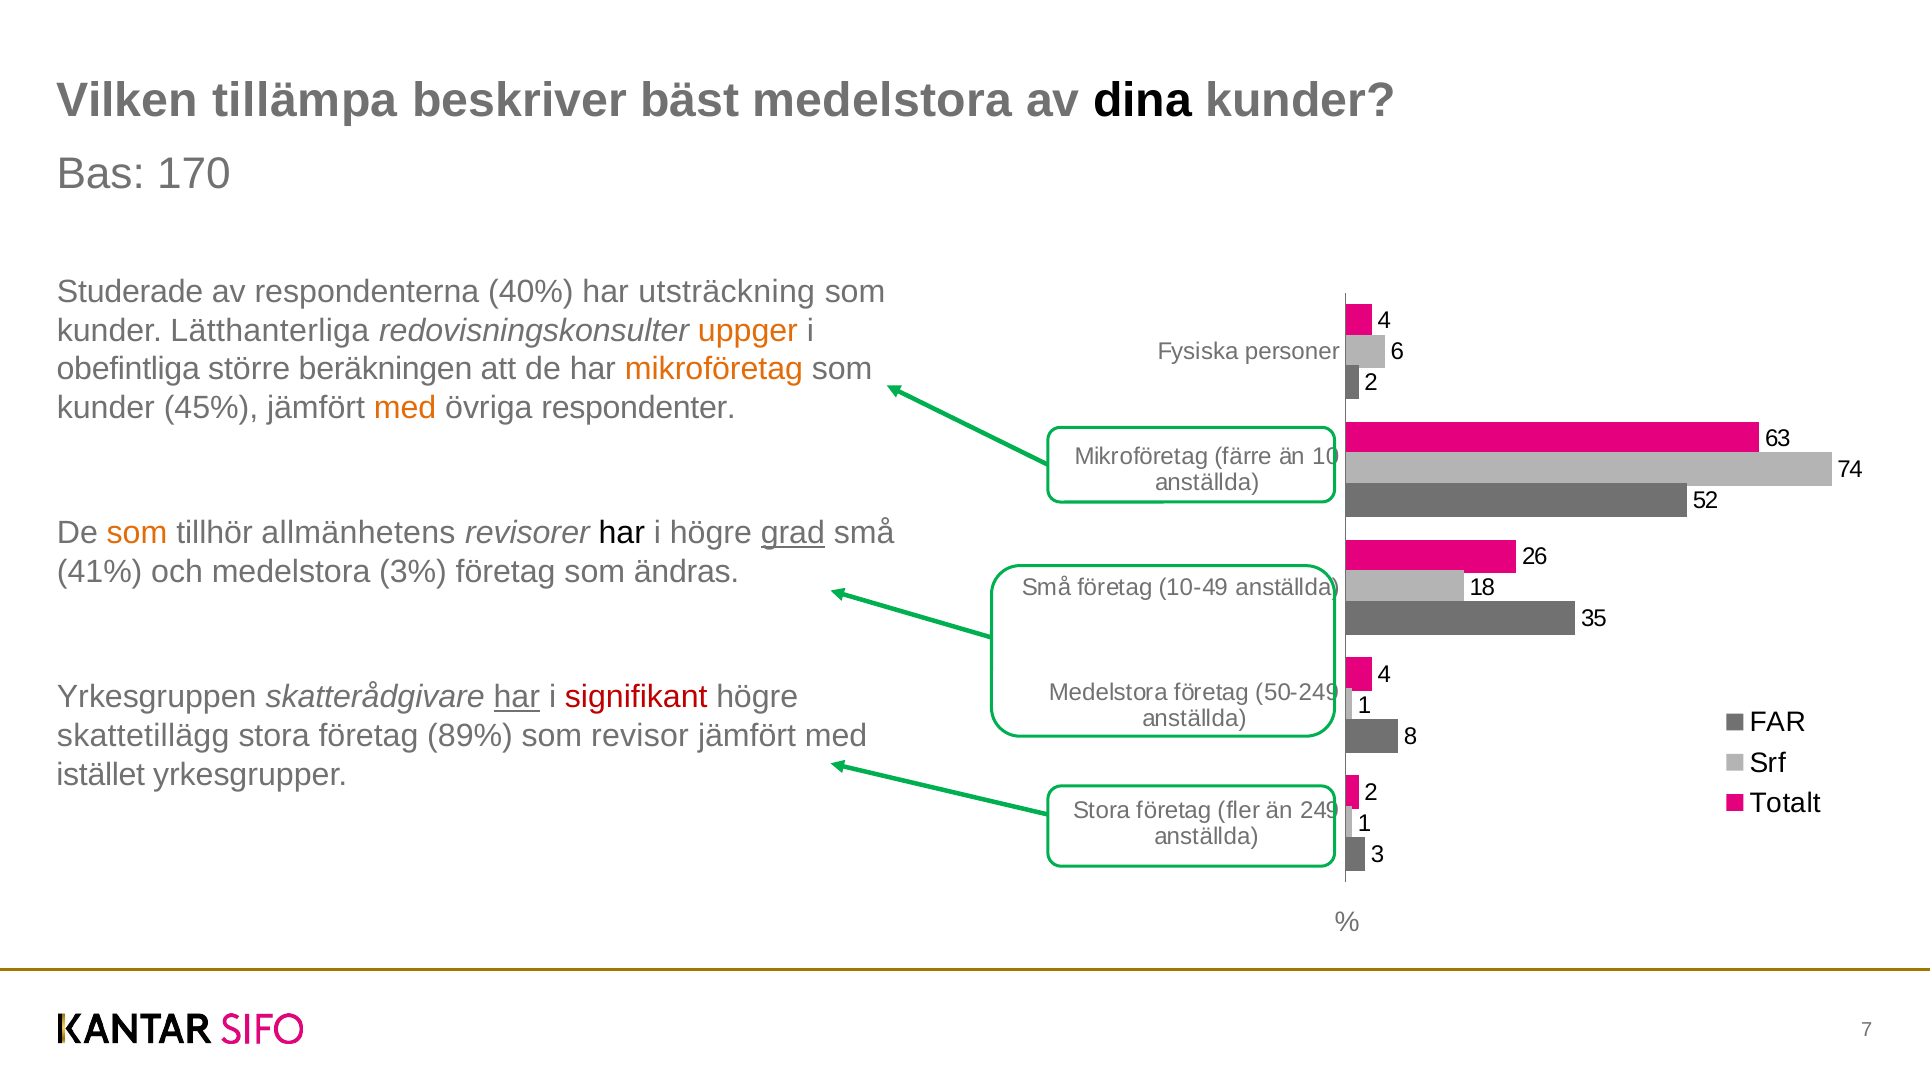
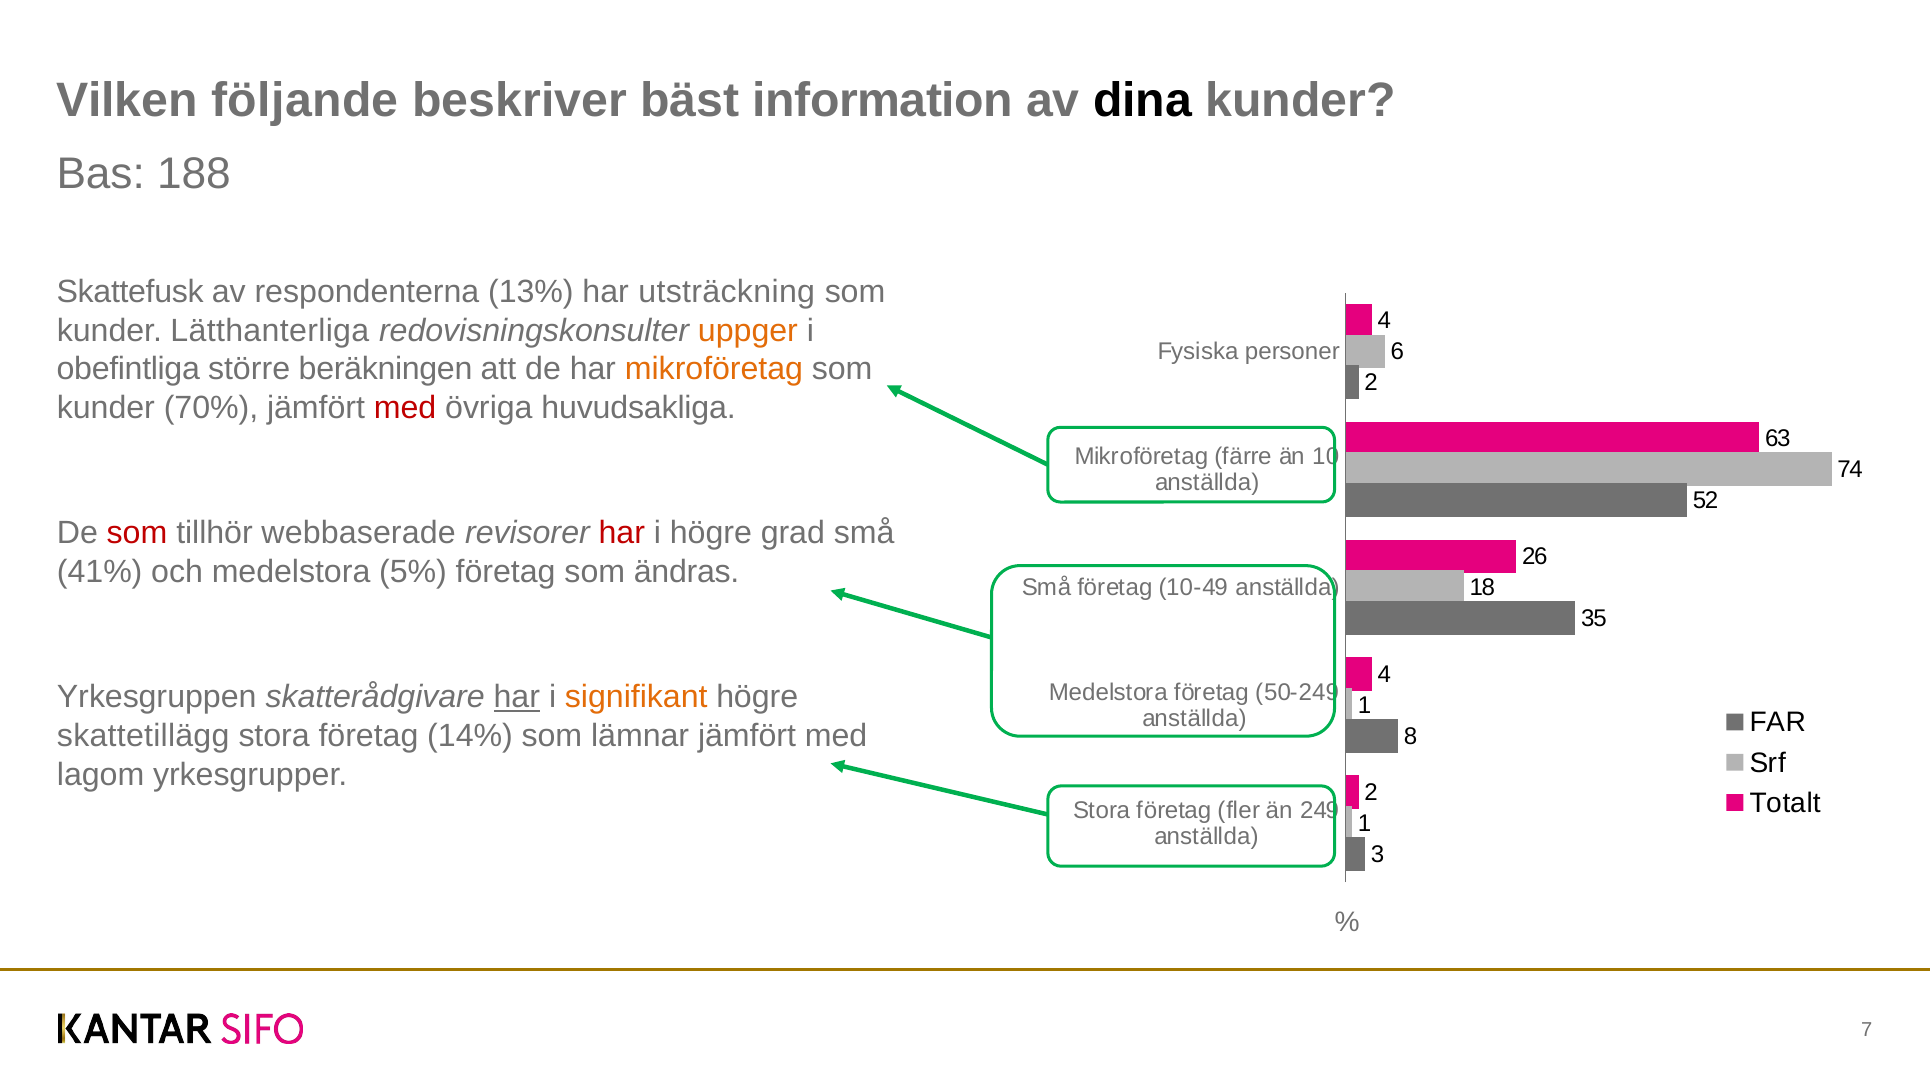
tillämpa: tillämpa -> följande (305, 100)
bäst medelstora: medelstora -> information (883, 100)
170: 170 -> 188 (194, 174)
Studerade: Studerade -> Skattefusk (130, 292)
40%: 40% -> 13% (531, 292)
45%: 45% -> 70% (211, 408)
med colour: orange -> red (405, 408)
respondenter: respondenter -> huvudsakliga (639, 408)
som colour: orange -> red (137, 533)
allmänhetens: allmänhetens -> webbaserade (359, 533)
har colour: black -> red (622, 533)
grad underline: present -> none (793, 533)
3%: 3% -> 5% (413, 572)
signifikant colour: red -> orange (636, 697)
89%: 89% -> 14% (470, 736)
revisor: revisor -> lämnar (640, 736)
istället: istället -> lagom (101, 774)
